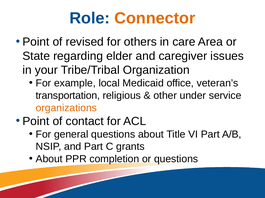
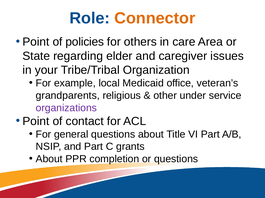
revised: revised -> policies (85, 42)
transportation: transportation -> grandparents (68, 96)
organizations colour: orange -> purple (66, 108)
